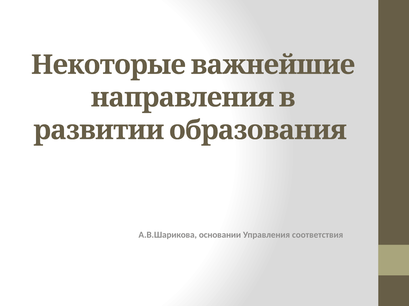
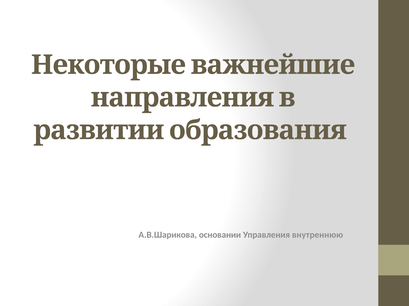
соответствия: соответствия -> внутреннюю (318, 236)
